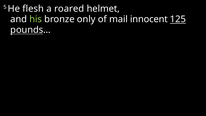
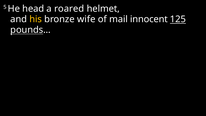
flesh: flesh -> head (33, 9)
his colour: light green -> yellow (36, 19)
only: only -> wife (86, 19)
